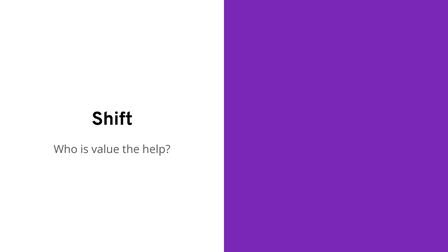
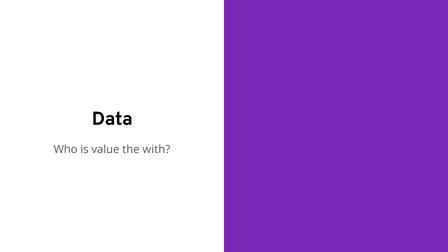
Shift: Shift -> Data (112, 119)
help: help -> with (156, 149)
